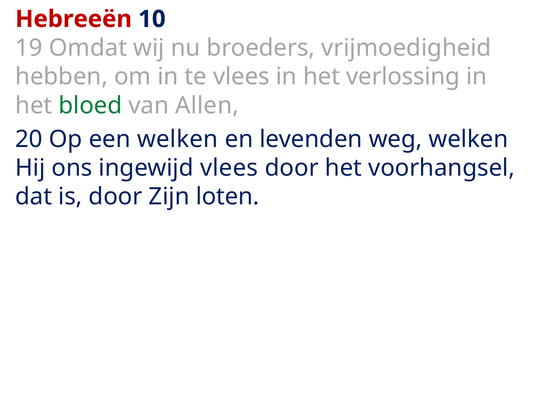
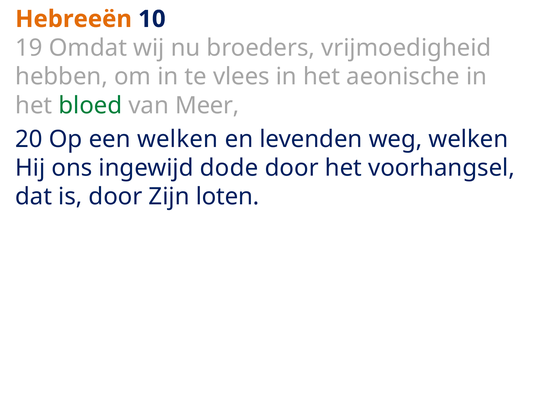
Hebreeën colour: red -> orange (74, 19)
verlossing: verlossing -> aeonische (403, 77)
Allen: Allen -> Meer (207, 105)
ingewijd vlees: vlees -> dode (229, 168)
